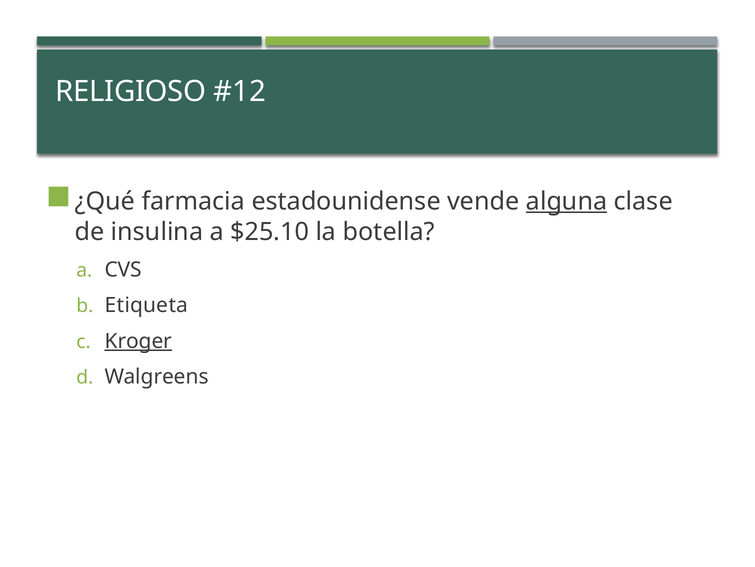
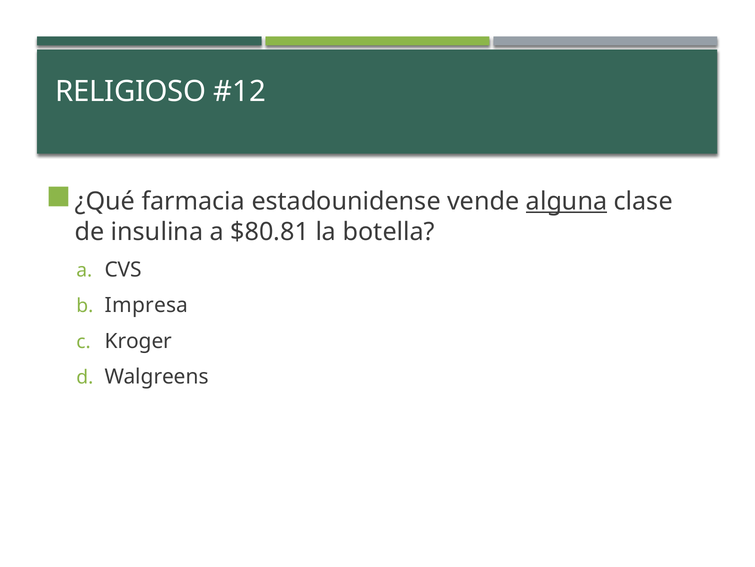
$25.10: $25.10 -> $80.81 (270, 231)
Etiqueta: Etiqueta -> Impresa (146, 305)
Kroger underline: present -> none (138, 341)
